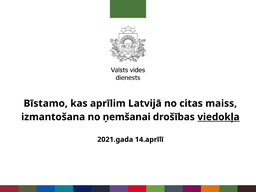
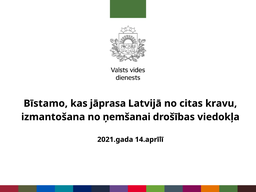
aprīlim: aprīlim -> jāprasa (108, 103)
maiss: maiss -> kravu (221, 103)
viedokļa underline: present -> none (218, 117)
